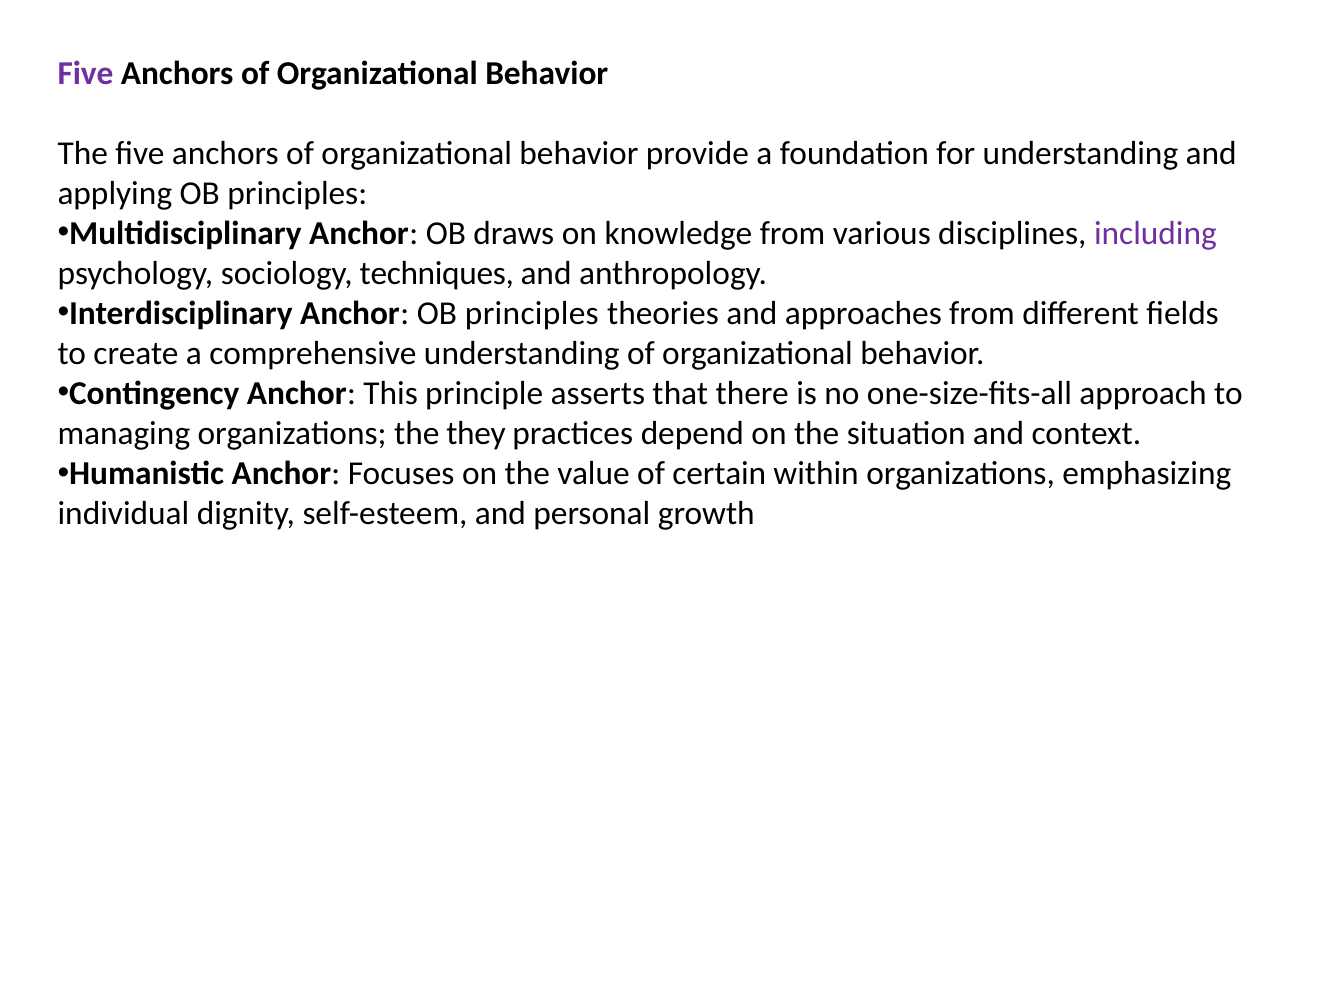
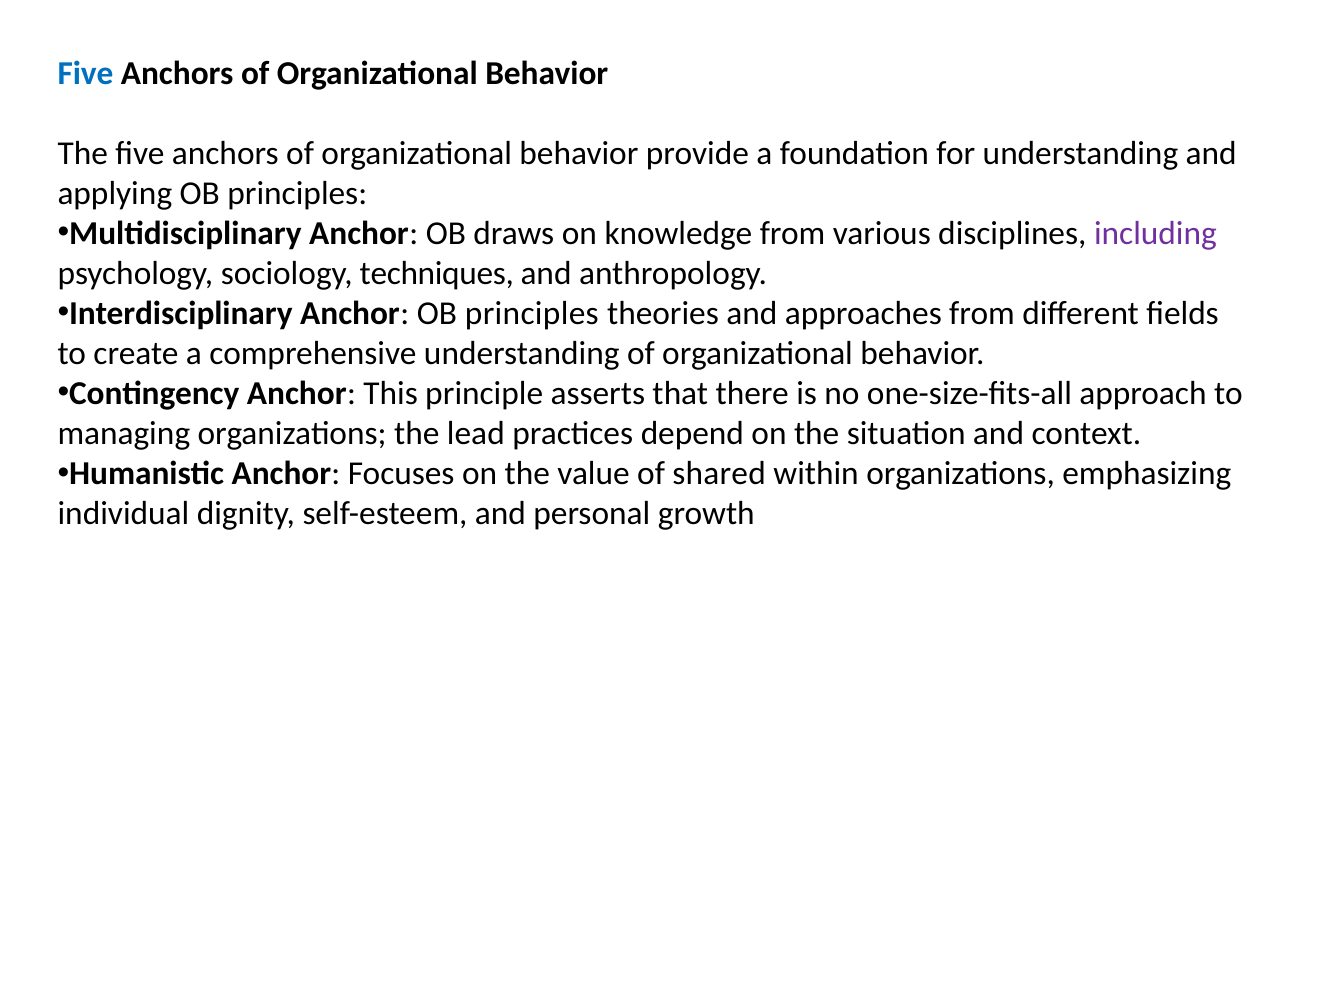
Five colour: purple -> blue (86, 73)
they: they -> lead (476, 434)
certain: certain -> shared (719, 474)
